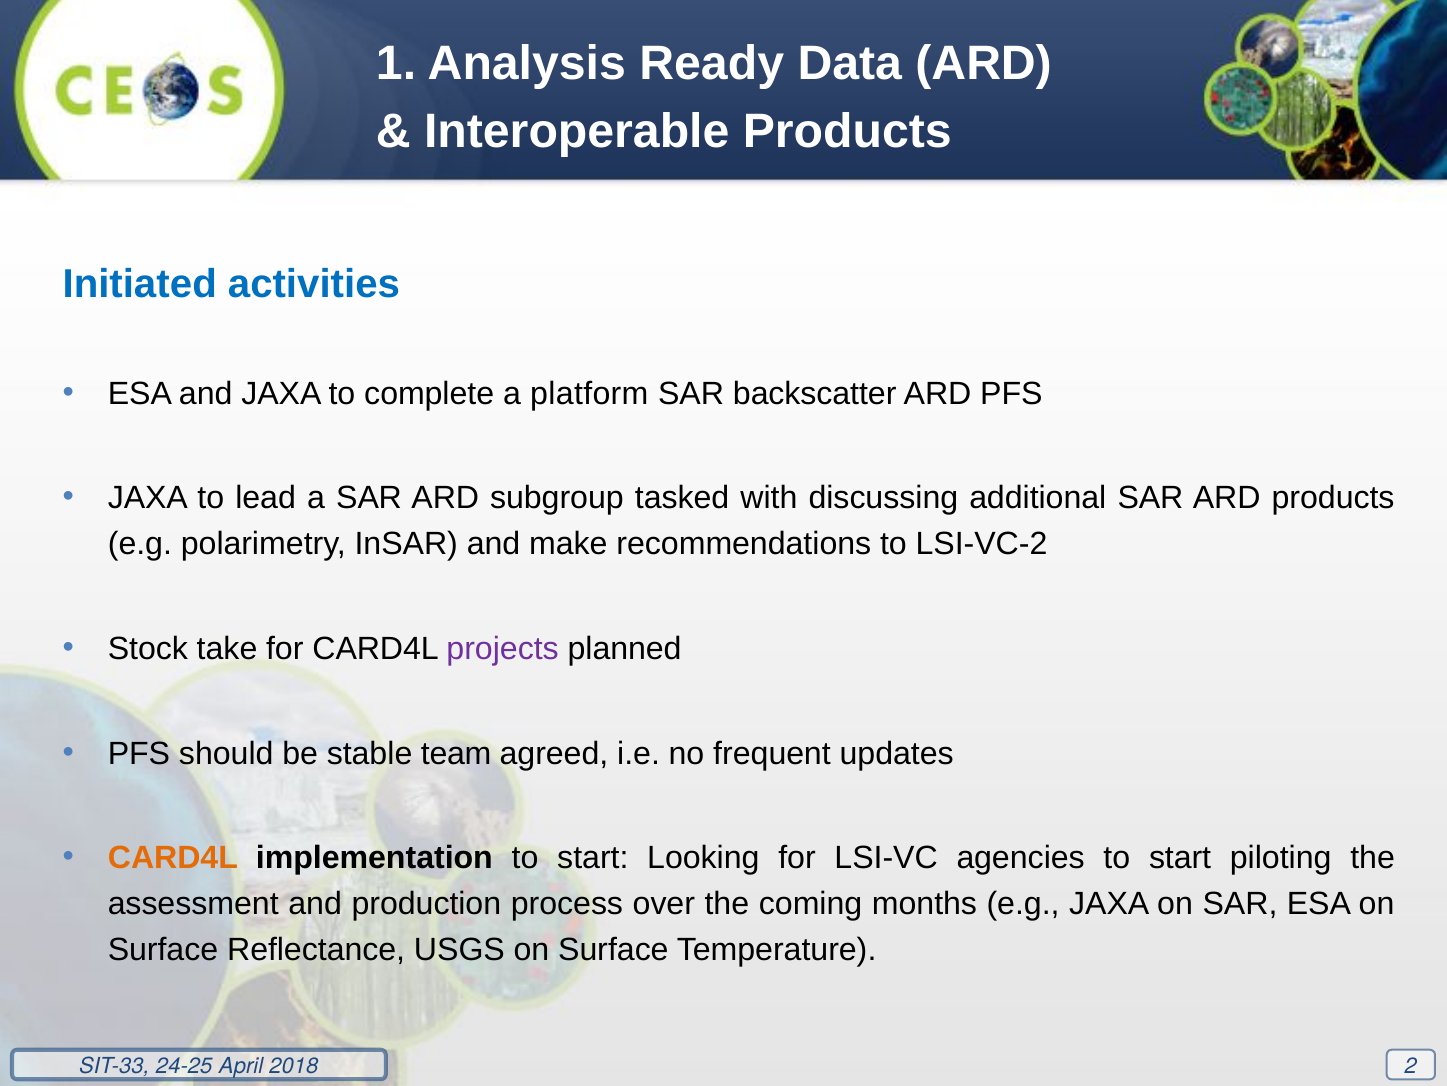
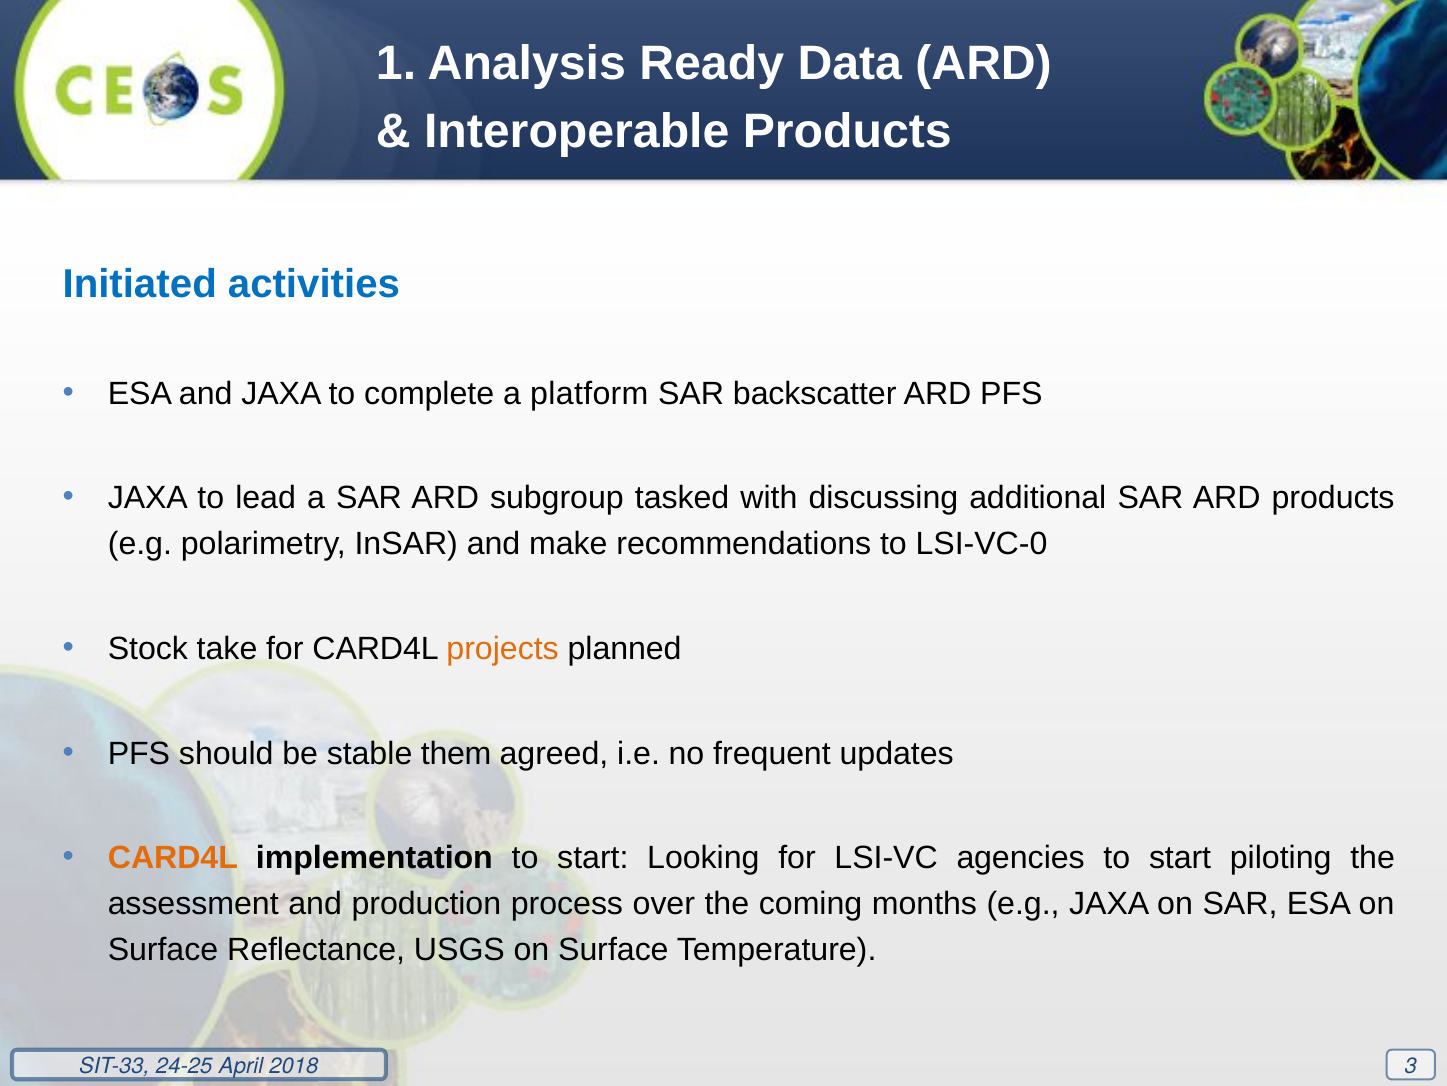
LSI-VC-2: LSI-VC-2 -> LSI-VC-0 (982, 544)
projects colour: purple -> orange (503, 648)
team: team -> them (456, 753)
2: 2 -> 3 (1411, 1065)
